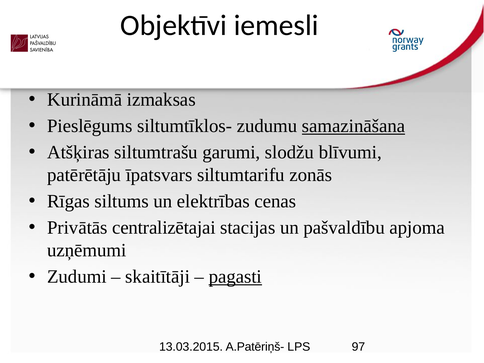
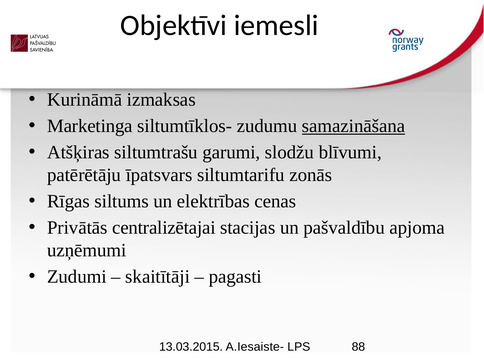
Pieslēgums: Pieslēgums -> Marketinga (90, 126)
pagasti underline: present -> none (235, 277)
A.Patēriņš-: A.Patēriņš- -> A.Iesaiste- (255, 347)
97: 97 -> 88 (358, 347)
